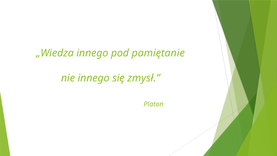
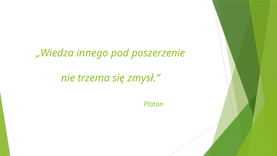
pamiętanie: pamiętanie -> poszerzenie (158, 53)
nie innego: innego -> trzema (94, 78)
